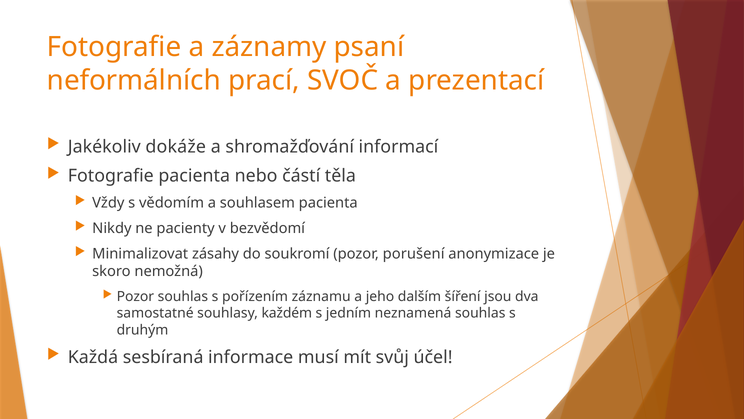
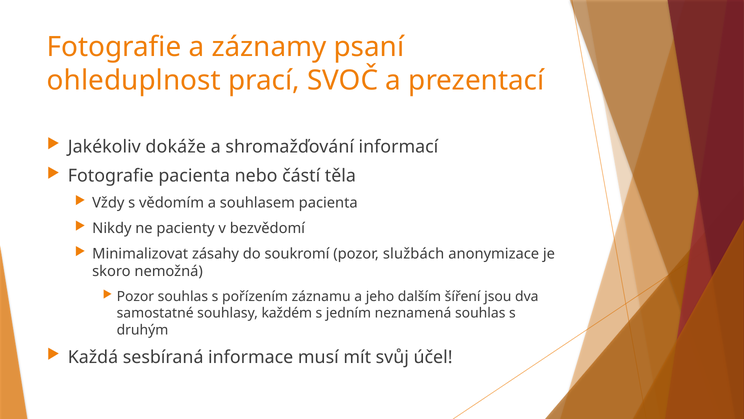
neformálních: neformálních -> ohleduplnost (134, 80)
porušení: porušení -> službách (414, 254)
